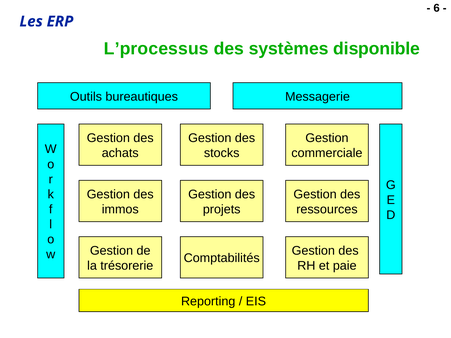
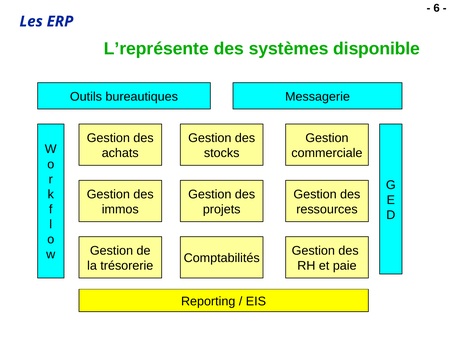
L’processus: L’processus -> L’représente (156, 49)
